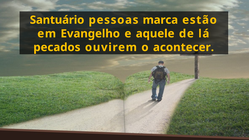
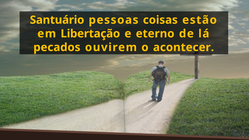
marca: marca -> coisas (160, 20)
Evangelho: Evangelho -> Libertação (90, 34)
aquele: aquele -> eterno (155, 34)
